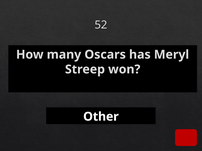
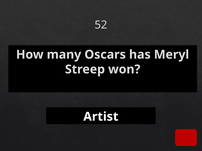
Other: Other -> Artist (101, 117)
